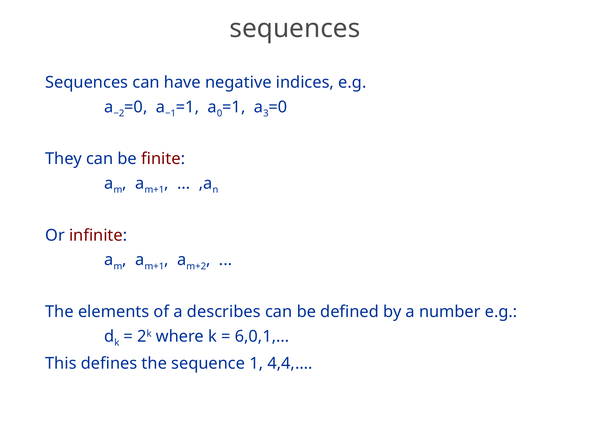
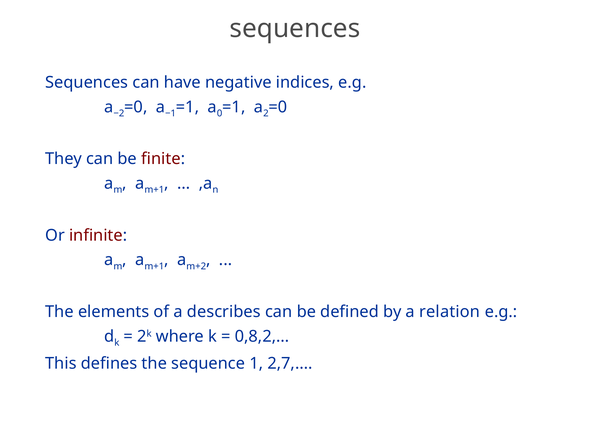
3: 3 -> 2 (266, 114)
number: number -> relation (450, 312)
6,0,1: 6,0,1 -> 0,8,2 (262, 337)
4,4: 4,4 -> 2,7 (290, 364)
